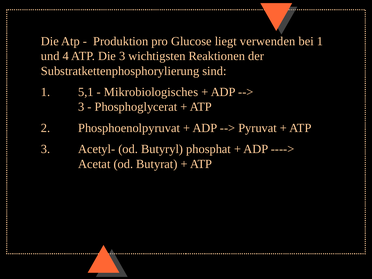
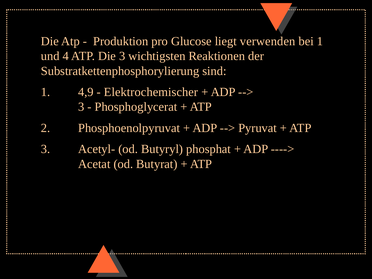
5,1: 5,1 -> 4,9 (86, 92)
Mikrobiologisches: Mikrobiologisches -> Elektrochemischer (151, 92)
